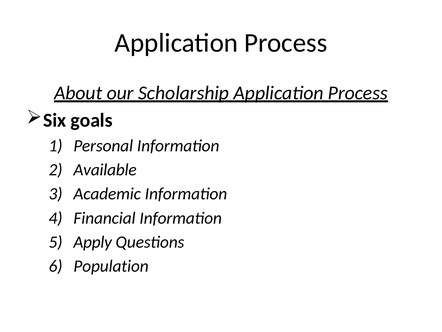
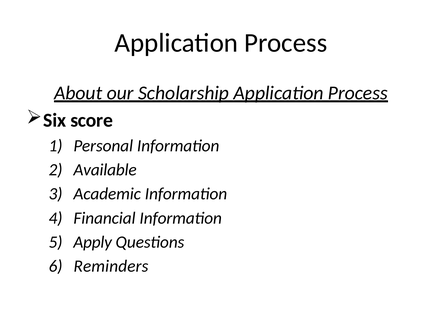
goals: goals -> score (92, 120)
Population: Population -> Reminders (111, 266)
